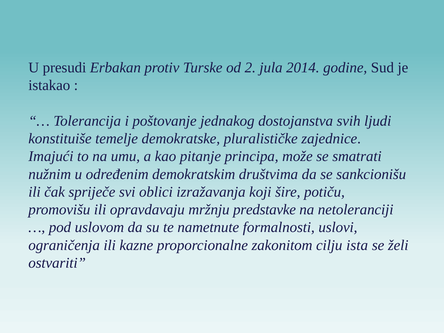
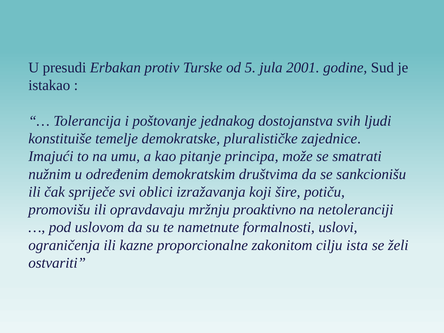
2: 2 -> 5 (250, 68)
2014: 2014 -> 2001 (303, 68)
predstavke: predstavke -> proaktivno (265, 210)
